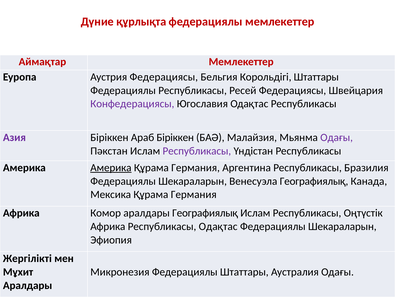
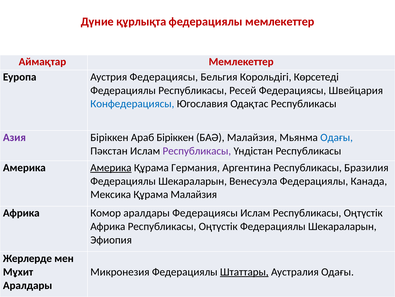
Корольдігі Штаттары: Штаттары -> Көрсетеді (316, 77)
Конфедерациясы colour: purple -> blue (132, 104)
Одағы colour: purple -> blue (337, 137)
Венесуэла Географиялық: Географиялық -> Федерациялы (314, 181)
Мексика Құрама Германия: Германия -> Малайзия (194, 194)
аралдары Географиялық: Географиялық -> Федерациясы (205, 213)
Африка Республикасы Одақтас: Одақтас -> Оңтүстік (218, 226)
Жергілікті: Жергілікті -> Жерлерде (27, 258)
Штаттары underline: none -> present (244, 271)
